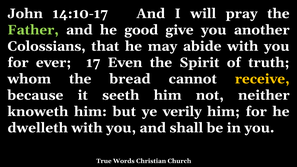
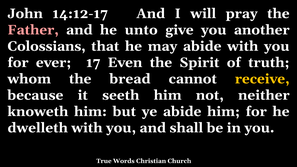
14:10-17: 14:10-17 -> 14:12-17 (80, 14)
Father colour: light green -> pink (33, 30)
good: good -> unto (141, 30)
ye verily: verily -> abide (182, 112)
